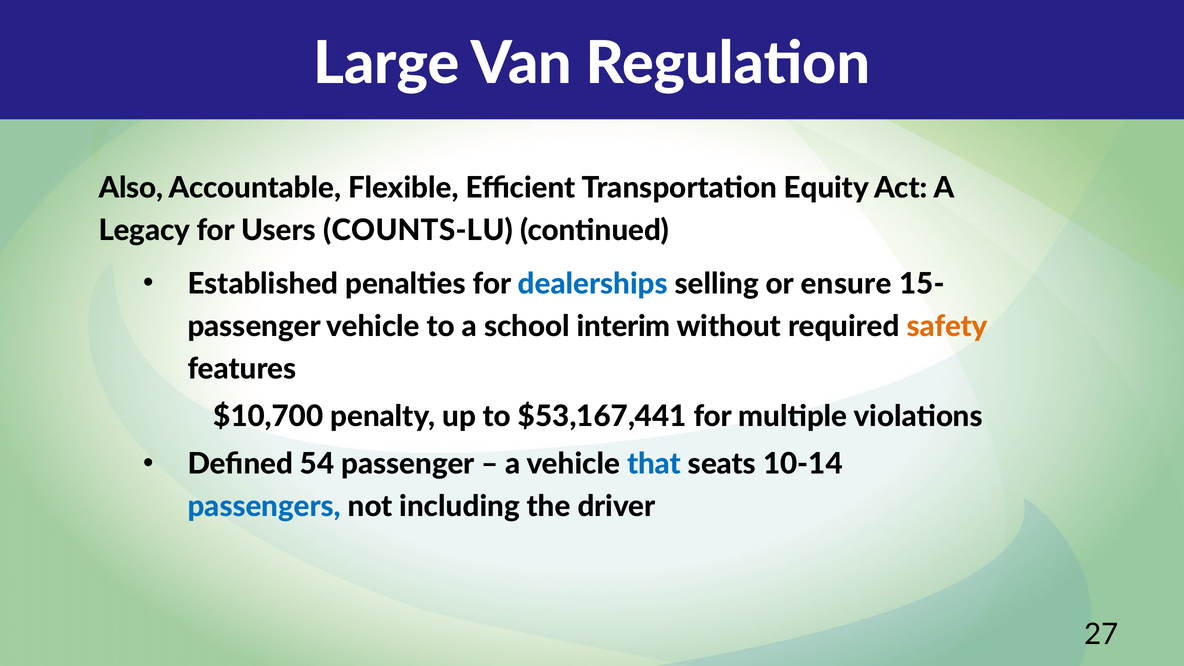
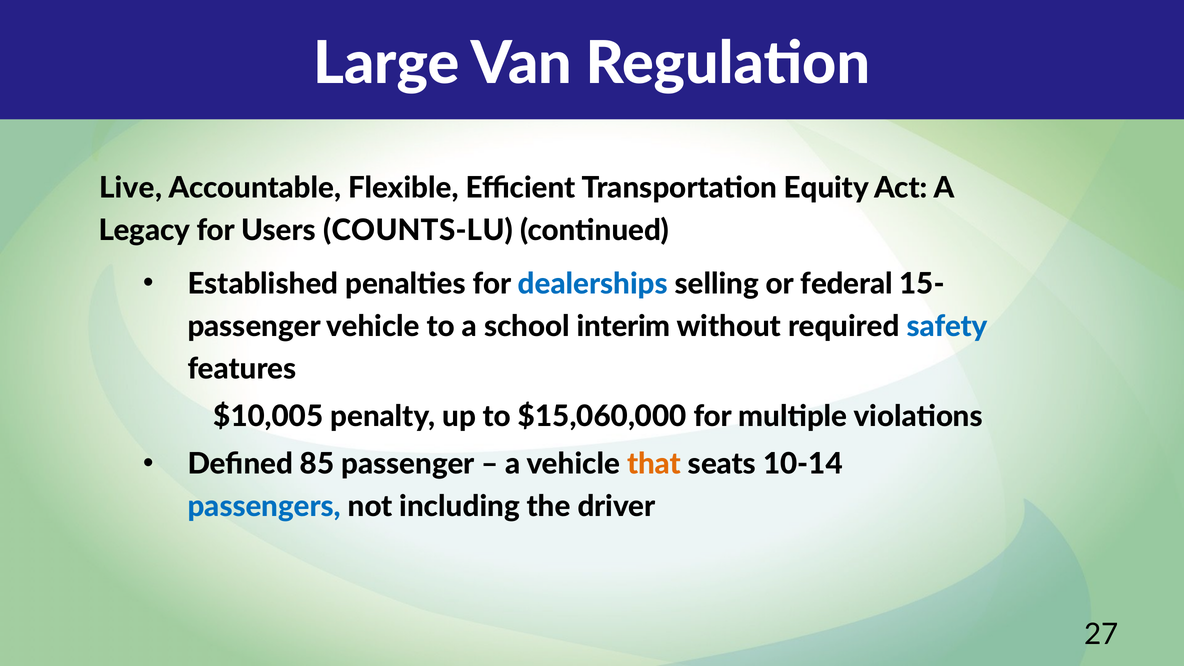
Also: Also -> Live (131, 188)
ensure: ensure -> federal (847, 284)
safety colour: orange -> blue (947, 326)
$10,700: $10,700 -> $10,005 (268, 416)
$53,167,441: $53,167,441 -> $15,060,000 (602, 416)
54: 54 -> 85 (317, 464)
that colour: blue -> orange (654, 464)
